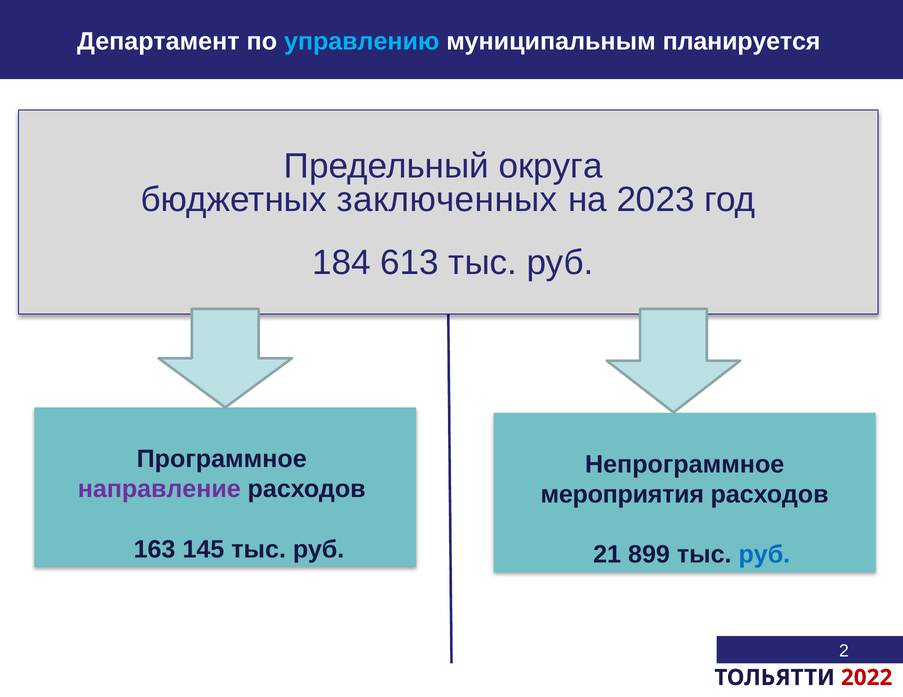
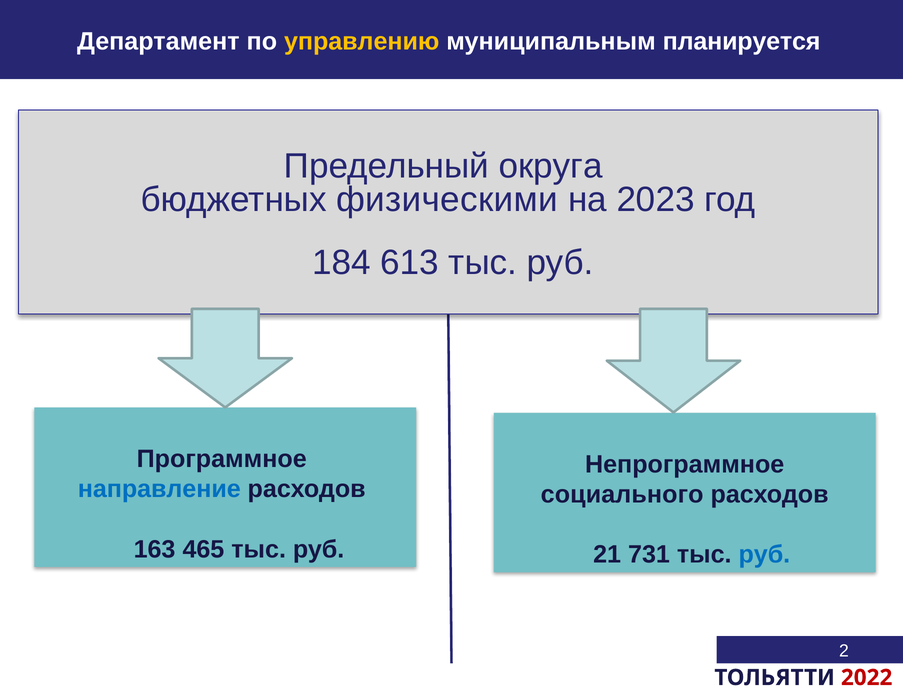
управлению colour: light blue -> yellow (362, 42)
заключенных: заключенных -> физическими (447, 200)
направление colour: purple -> blue (159, 489)
мероприятия: мероприятия -> социального (622, 494)
145: 145 -> 465 (203, 549)
899: 899 -> 731 (649, 554)
